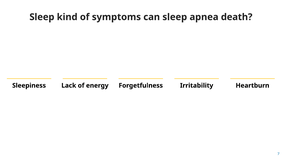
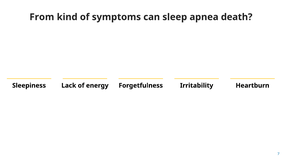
Sleep: Sleep -> From (42, 17)
